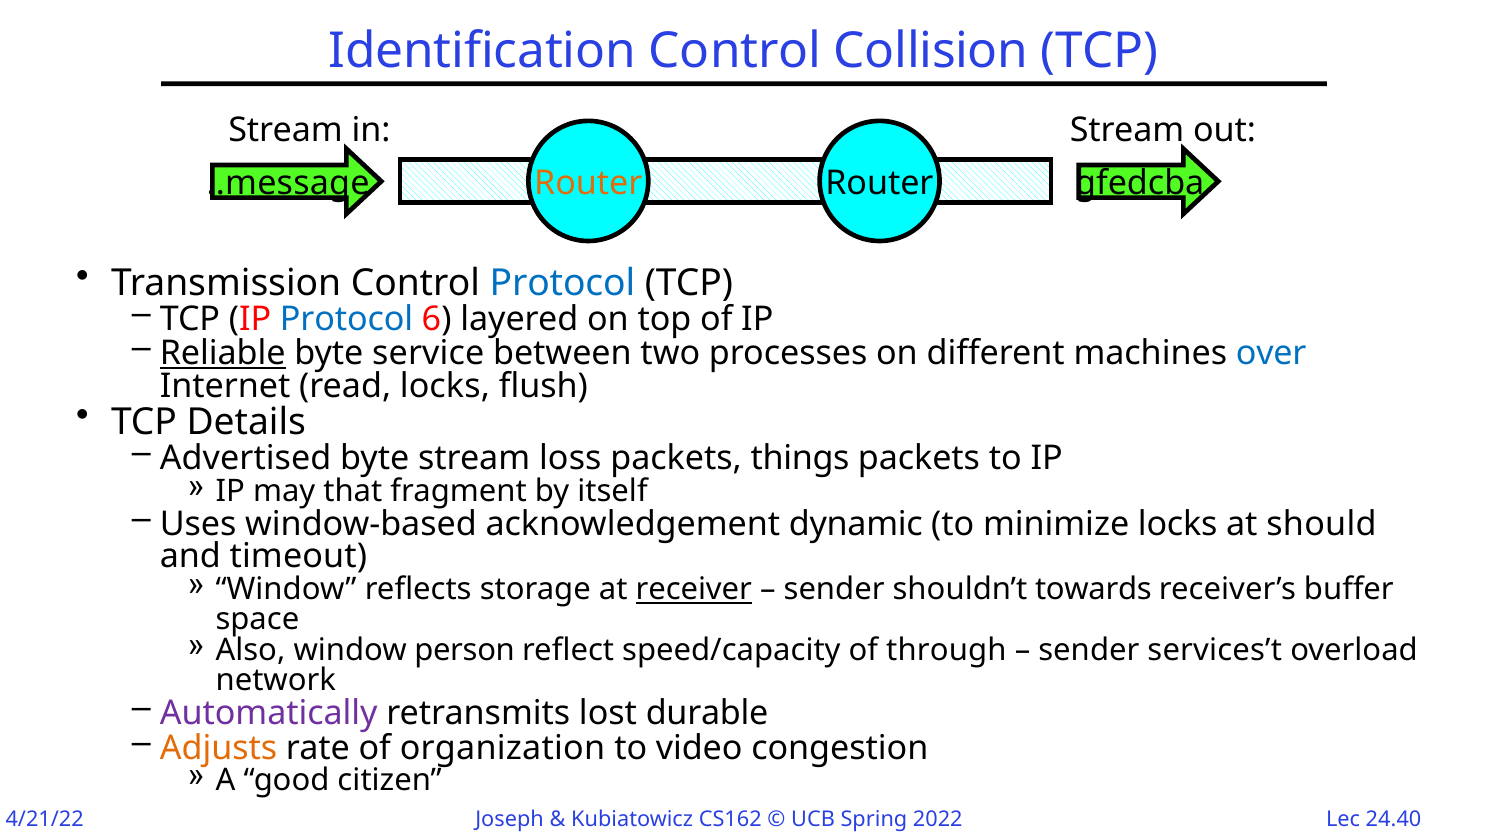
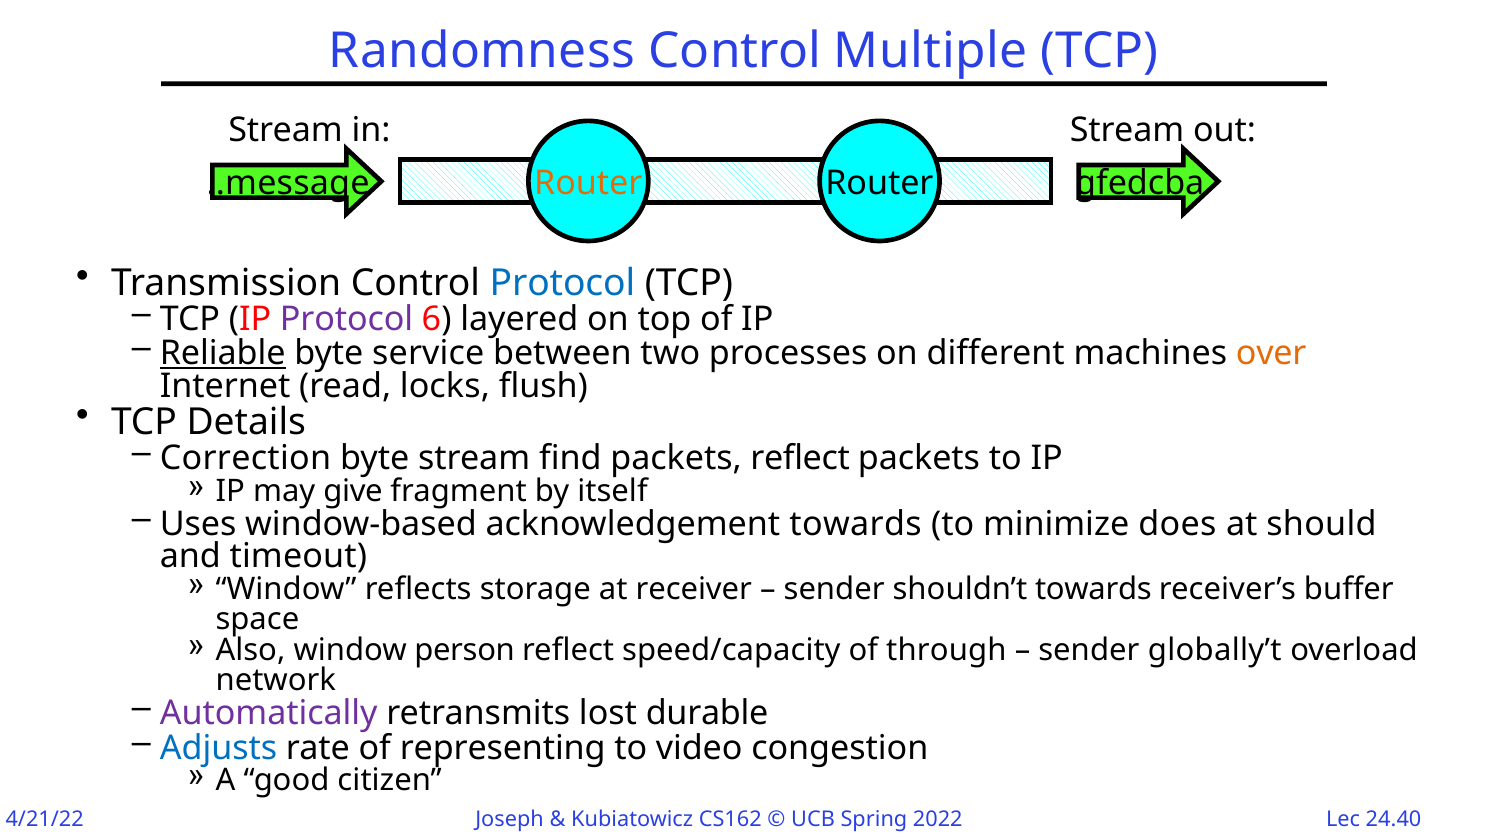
Identification: Identification -> Randomness (482, 51)
Collision: Collision -> Multiple (931, 51)
Protocol colour: blue -> purple (347, 319)
over colour: blue -> orange (1271, 353)
Advertised: Advertised -> Correction (245, 458)
loss: loss -> find (570, 458)
packets things: things -> reflect (800, 458)
that: that -> give (353, 491)
acknowledgement dynamic: dynamic -> towards (856, 524)
minimize locks: locks -> does (1177, 524)
receiver underline: present -> none (694, 590)
services’t: services’t -> globally’t (1215, 651)
Adjusts colour: orange -> blue (219, 748)
organization: organization -> representing (503, 748)
